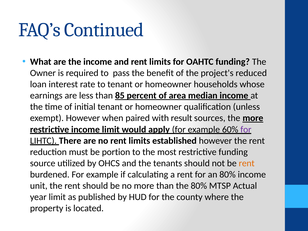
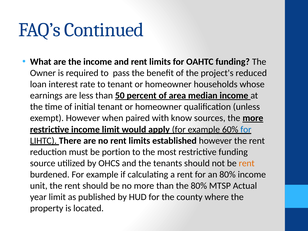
85: 85 -> 50 (120, 96)
result: result -> know (181, 118)
for colour: purple -> blue (246, 129)
